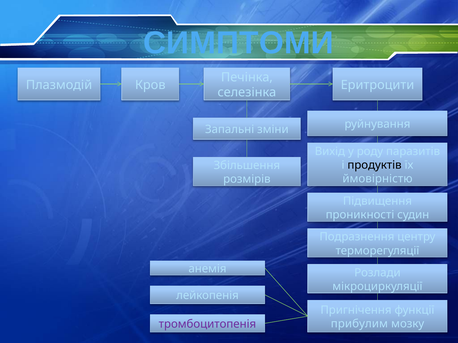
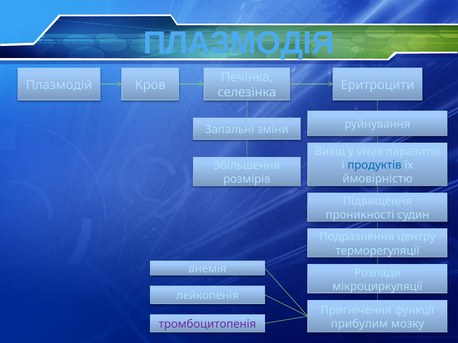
СИМПТОМИ: СИМПТОМИ -> ПЛАЗМОДІЯ (239, 43)
роду: роду -> vivax (370, 152)
продуктів colour: black -> blue (375, 165)
